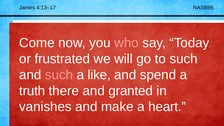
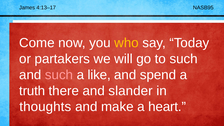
who colour: pink -> yellow (127, 43)
frustrated: frustrated -> partakers (62, 59)
granted: granted -> slander (131, 91)
vanishes: vanishes -> thoughts (45, 107)
